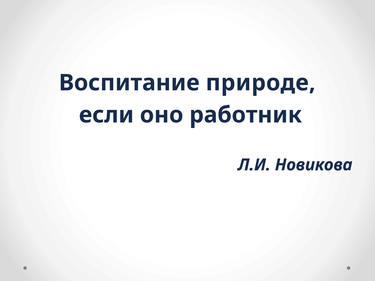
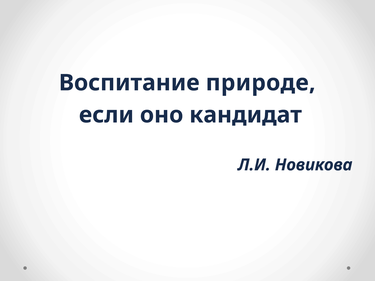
работник: работник -> кандидат (246, 115)
